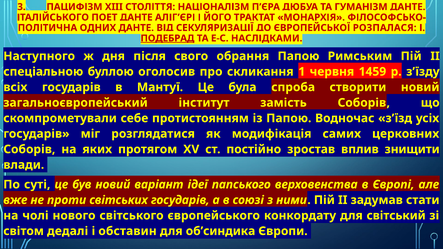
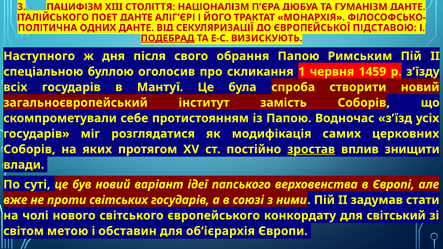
РОЗПАЛАСЯ: РОЗПАЛАСЯ -> ПІДСТАВОЮ (385, 28)
НАСЛІДКАМИ: НАСЛІДКАМИ -> ВИЗИСКУЮТЬ (267, 38)
зростав underline: none -> present (311, 149)
дедалі: дедалі -> метою (68, 231)
об’синдика: об’синдика -> об’ієрархія (220, 231)
